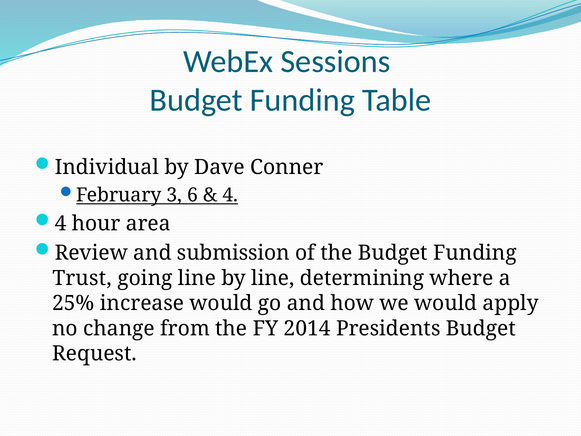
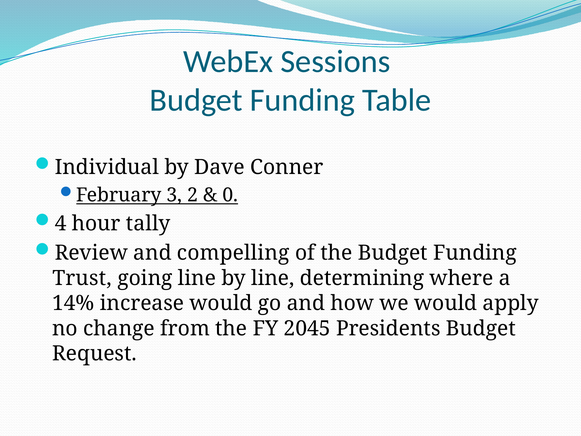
6: 6 -> 2 (193, 195)
4: 4 -> 0 (230, 195)
area: area -> tally (148, 223)
submission: submission -> compelling (233, 253)
25%: 25% -> 14% (73, 303)
2014: 2014 -> 2045 (307, 328)
